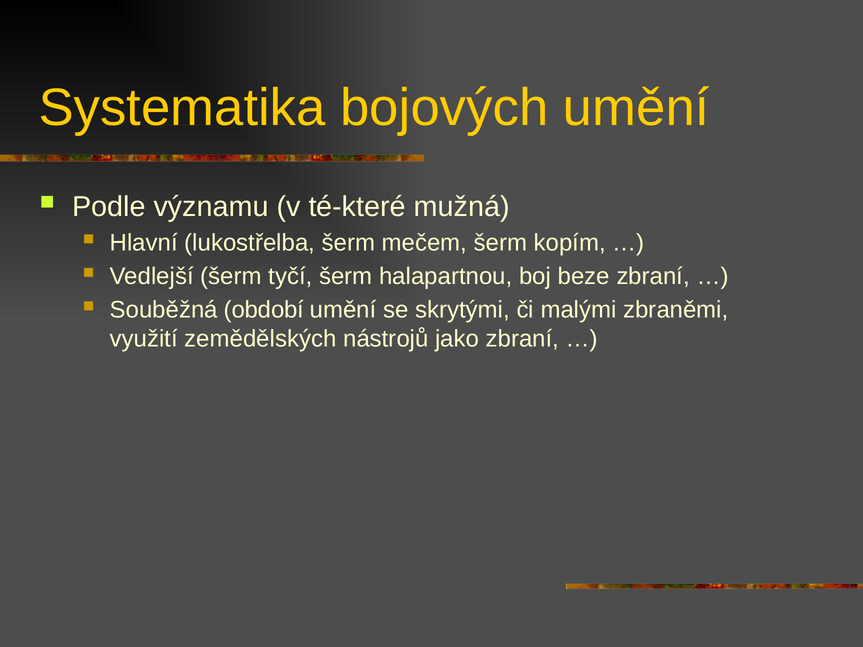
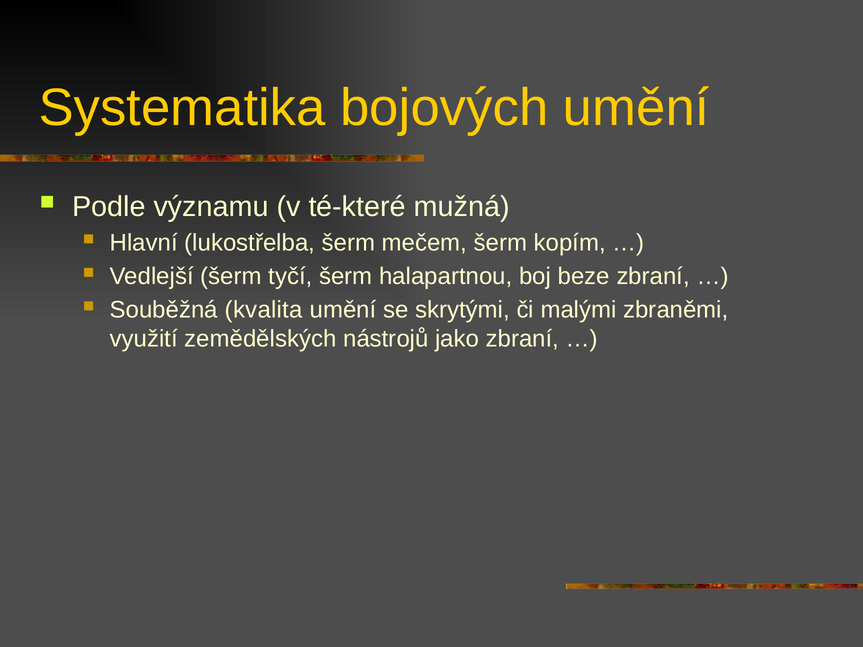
období: období -> kvalita (264, 310)
